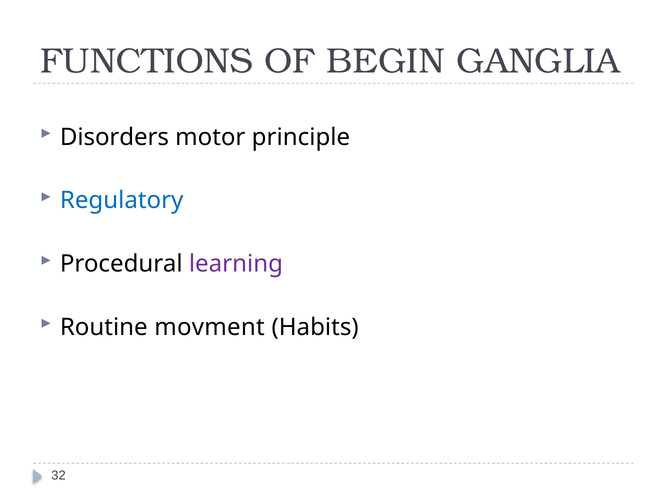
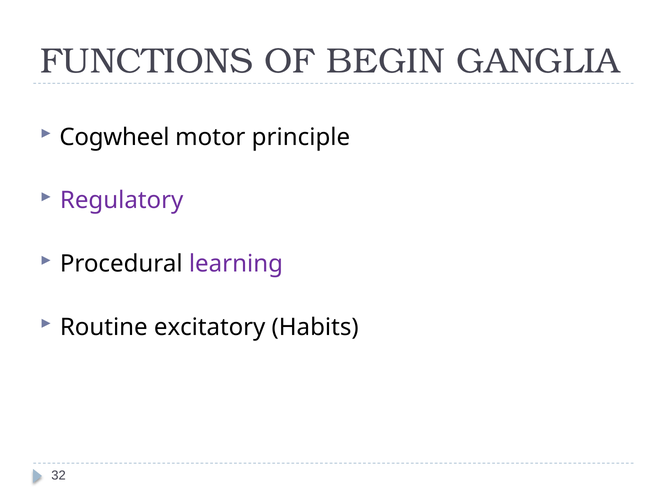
Disorders: Disorders -> Cogwheel (115, 137)
Regulatory colour: blue -> purple (122, 201)
movment: movment -> excitatory (210, 327)
